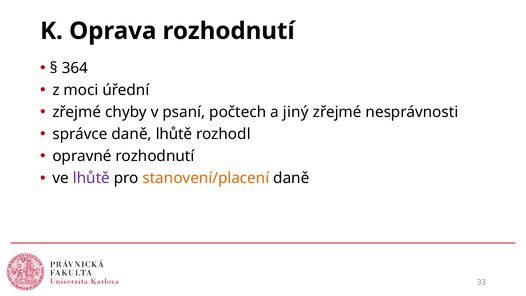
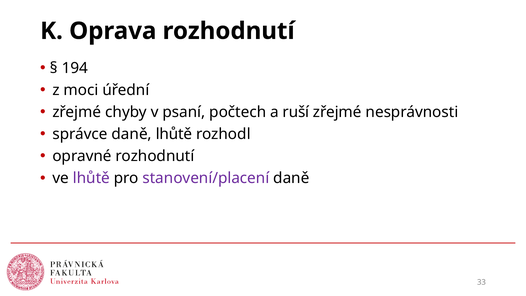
364: 364 -> 194 (75, 68)
jiný: jiný -> ruší (296, 112)
stanovení/placení colour: orange -> purple (206, 178)
